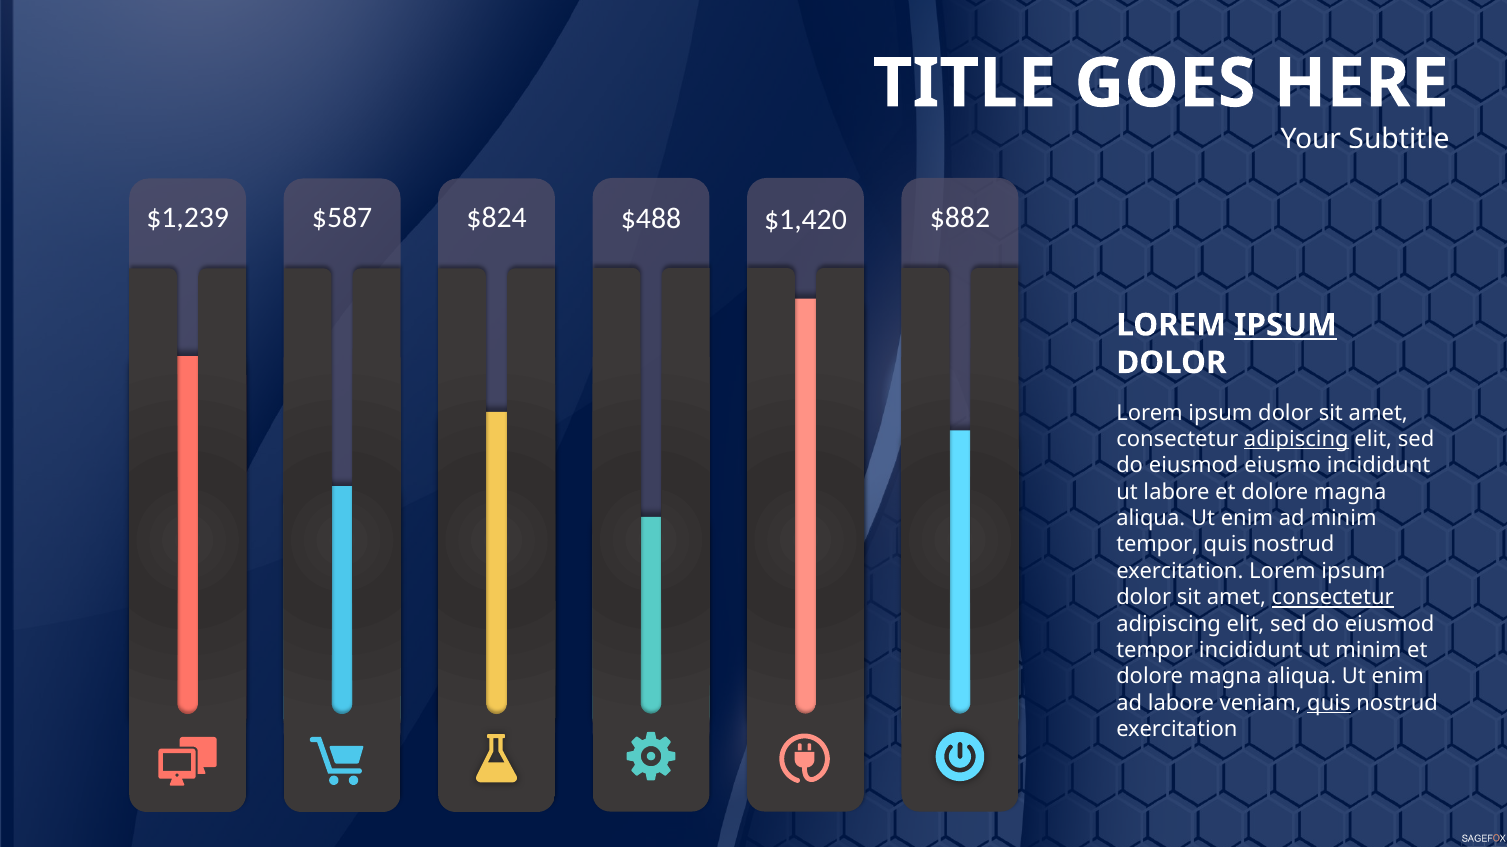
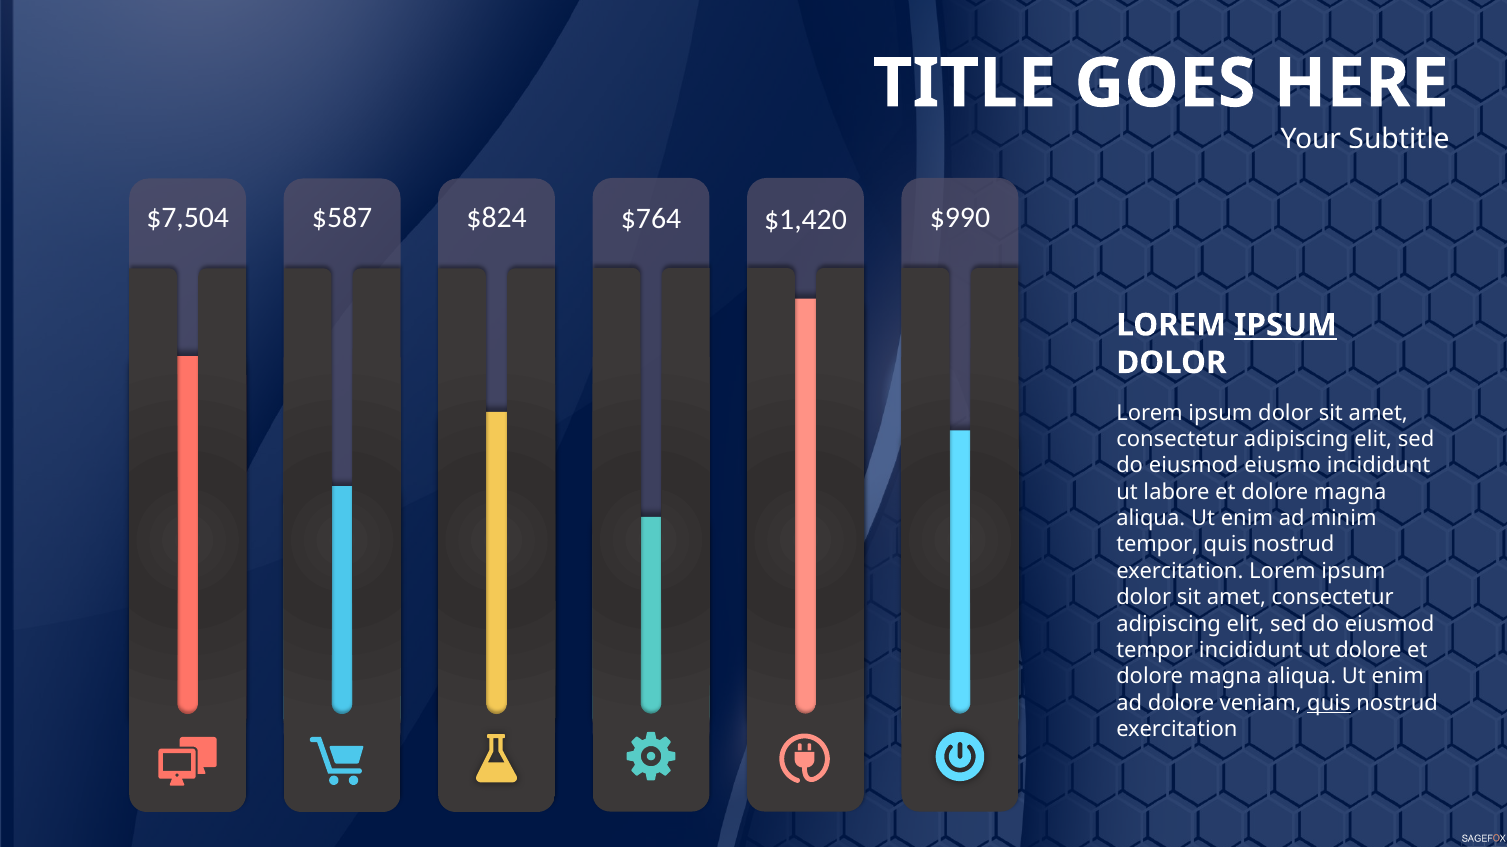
$1,239: $1,239 -> $7,504 (188, 218)
$488: $488 -> $764 (651, 219)
$882: $882 -> $990 (960, 218)
adipiscing underline: present -> none (1296, 440)
consectetur underline: present -> none (1333, 598)
ut minim: minim -> dolore (1368, 651)
ad labore: labore -> dolore (1181, 704)
